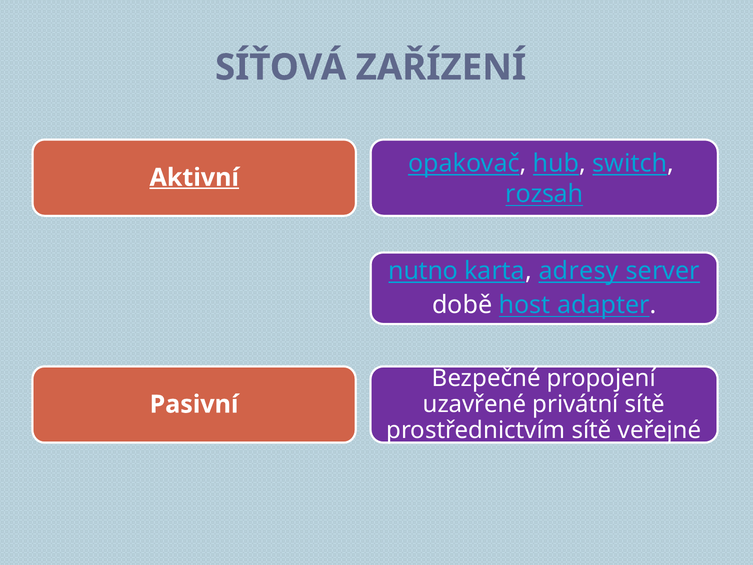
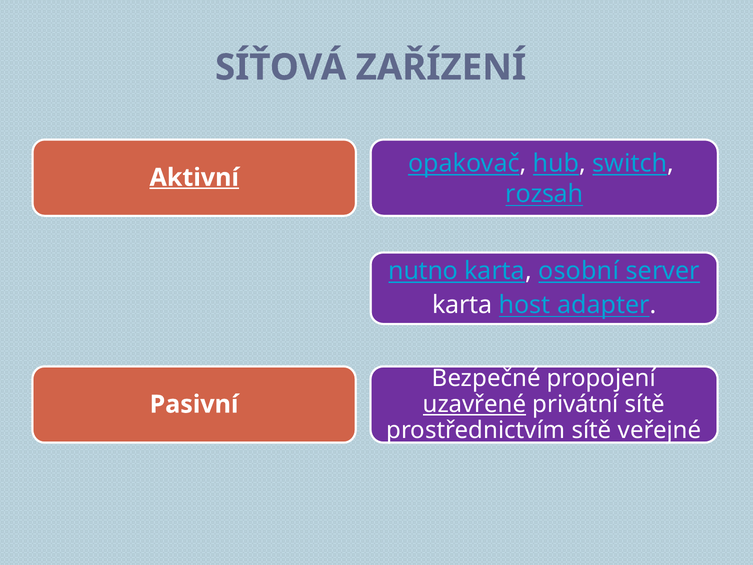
adresy: adresy -> osobní (579, 271)
době: době -> karta (462, 305)
uzavřené underline: none -> present (474, 404)
